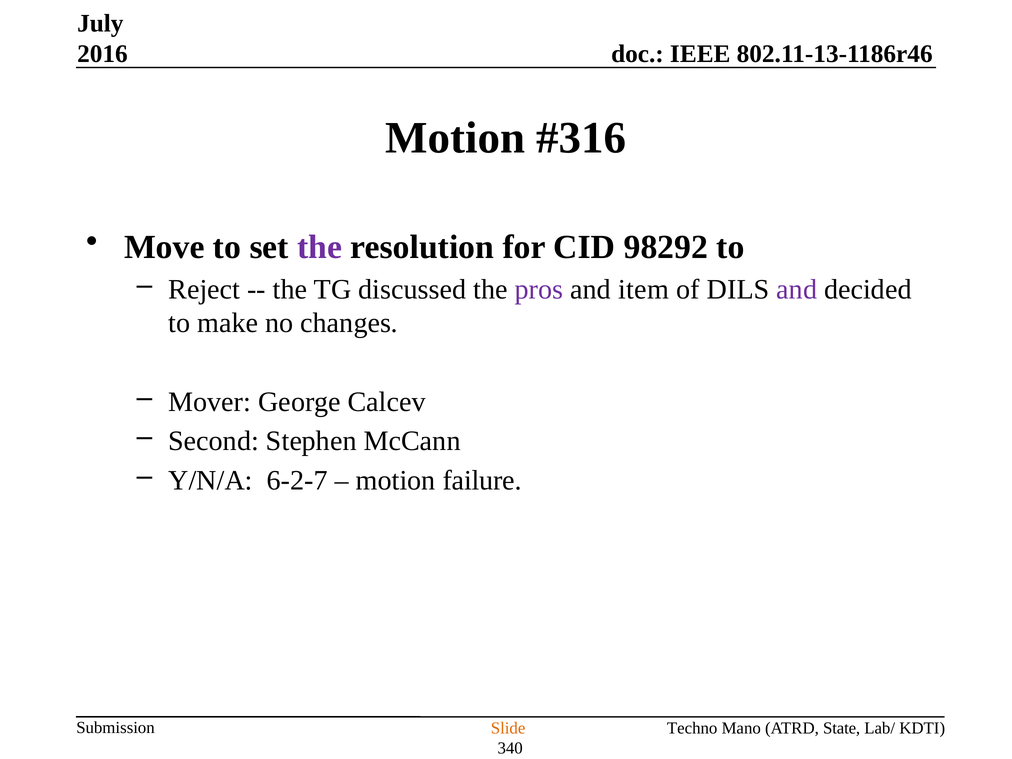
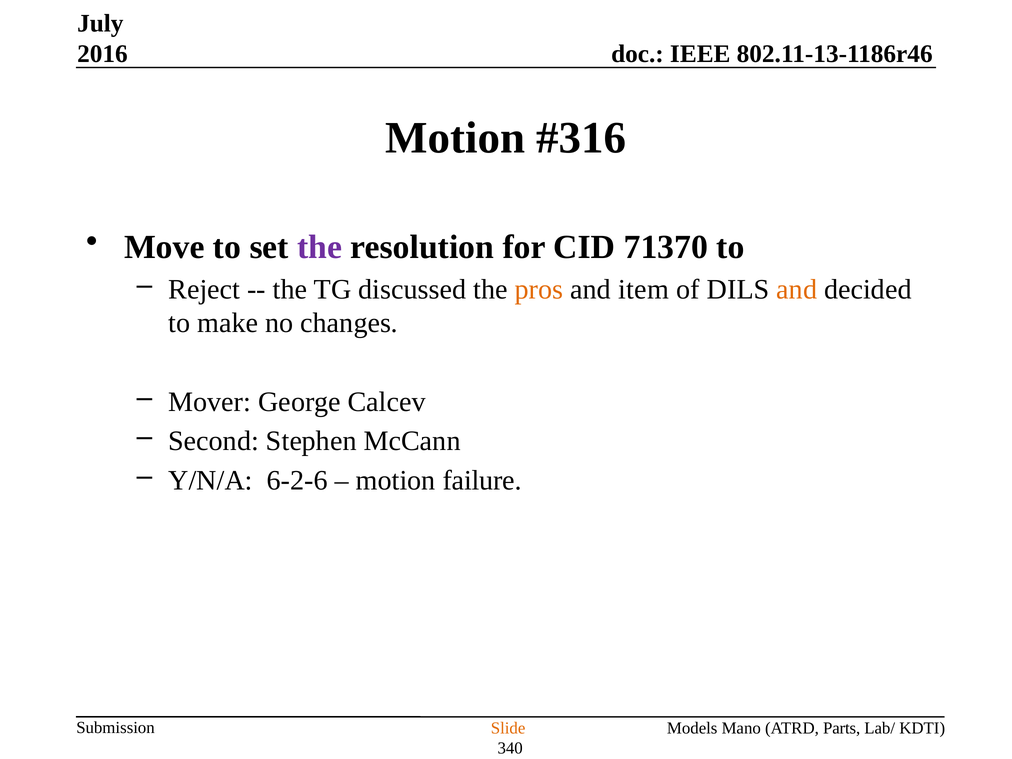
98292: 98292 -> 71370 (666, 247)
pros colour: purple -> orange (539, 289)
and colour: purple -> orange (797, 289)
6-2-7: 6-2-7 -> 6-2-6 (297, 481)
Techno: Techno -> Models (692, 728)
State: State -> Parts (842, 728)
